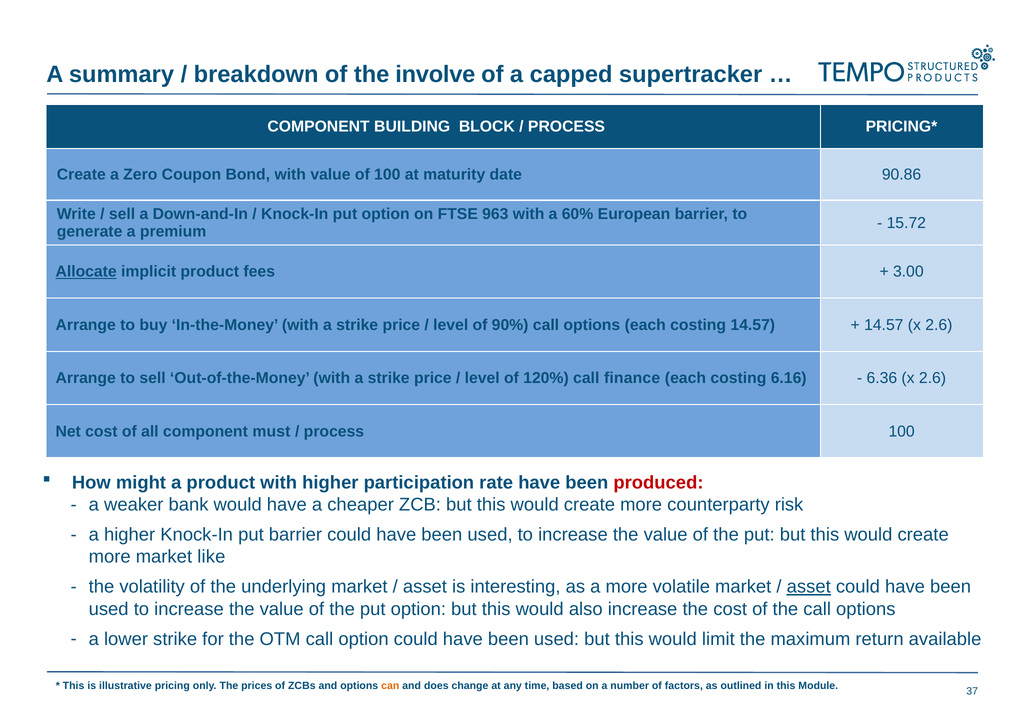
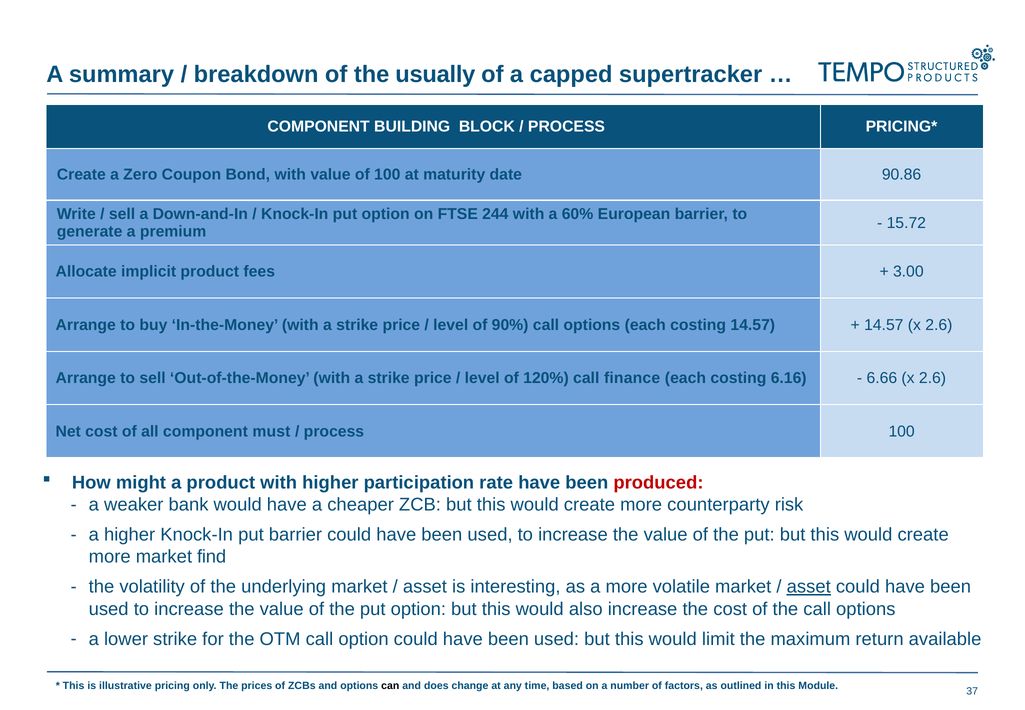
involve: involve -> usually (435, 74)
963: 963 -> 244 (495, 214)
Allocate underline: present -> none (86, 272)
6.36: 6.36 -> 6.66 (882, 378)
like: like -> find (212, 557)
can colour: orange -> black (390, 685)
